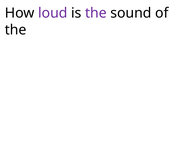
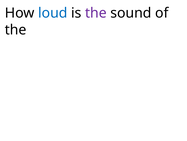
loud colour: purple -> blue (53, 13)
